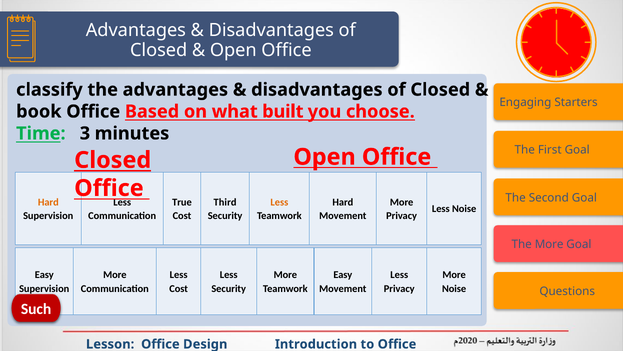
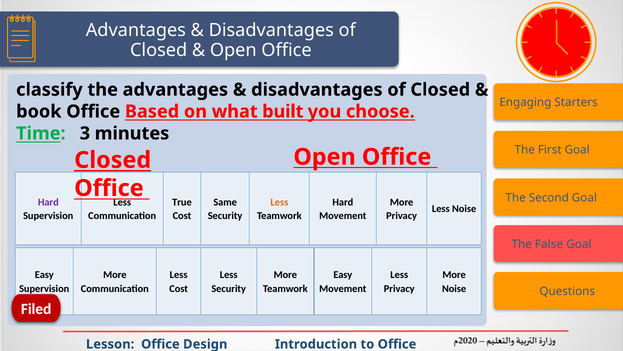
Hard colour: orange -> purple (48, 202)
Third: Third -> Same (225, 202)
The More: More -> False (549, 244)
Such: Such -> Filed (36, 309)
